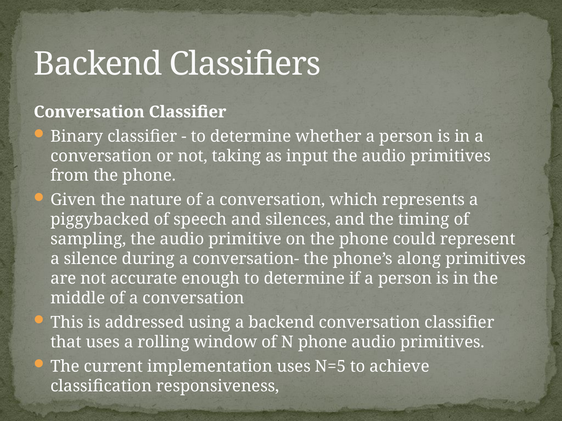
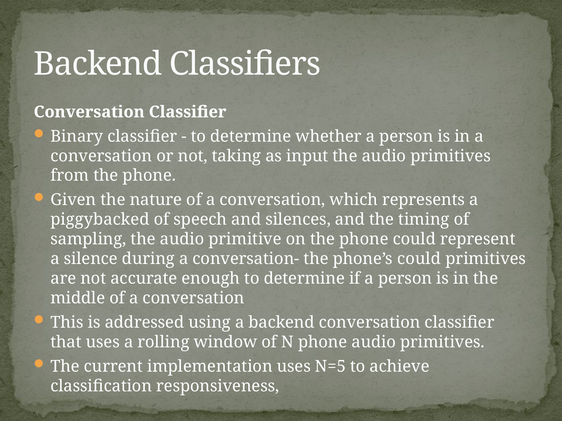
phone’s along: along -> could (419, 259)
